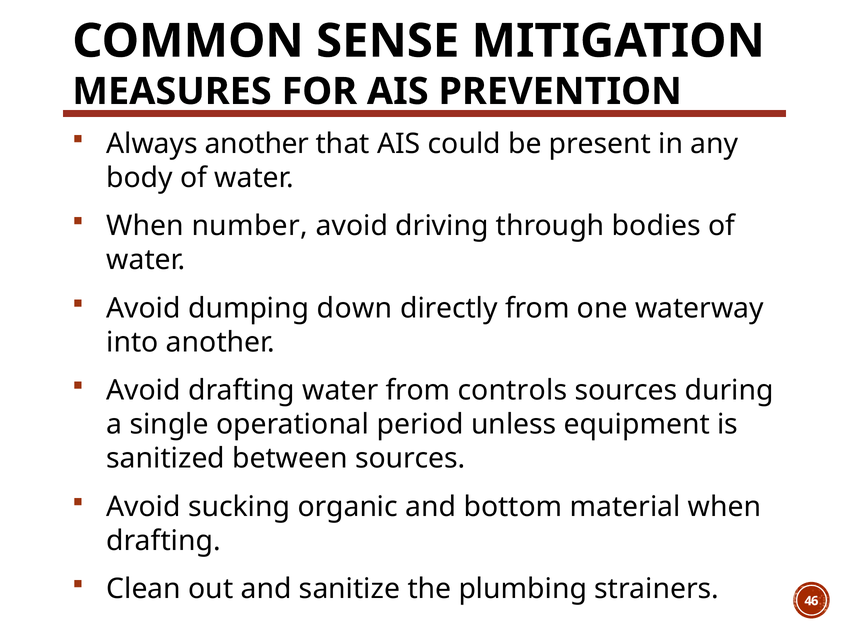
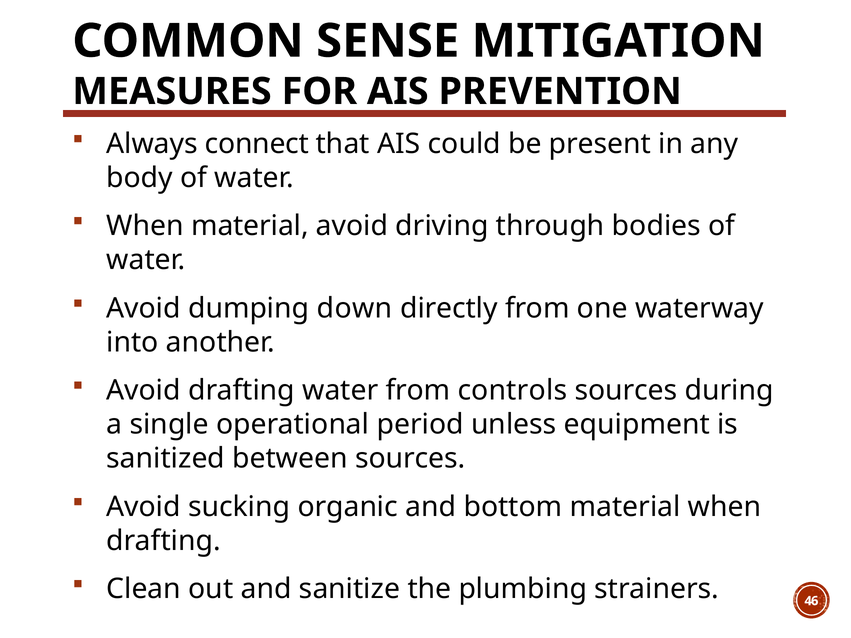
Always another: another -> connect (257, 144)
When number: number -> material (250, 226)
